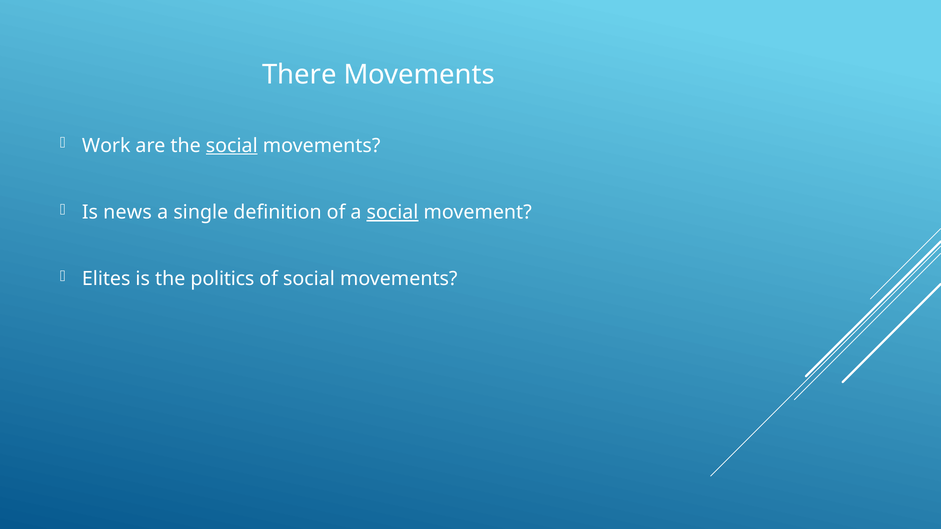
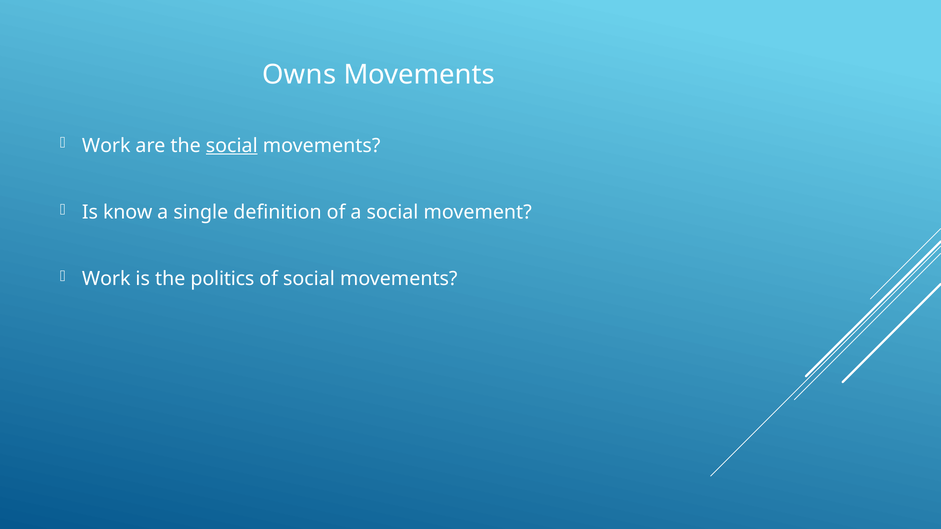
There: There -> Owns (299, 75)
news: news -> know (128, 212)
social underline: present -> none (393, 212)
Elites: Elites -> Work (106, 279)
